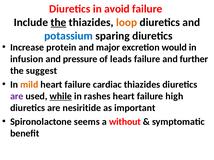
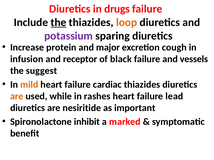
avoid: avoid -> drugs (117, 9)
potassium colour: blue -> purple (69, 36)
would: would -> cough (174, 47)
pressure: pressure -> receptor (80, 59)
leads: leads -> black (121, 59)
further: further -> vessels (194, 59)
are colour: purple -> orange (17, 96)
while underline: present -> none (61, 96)
high: high -> lead (174, 96)
seems: seems -> inhibit (87, 122)
without: without -> marked (125, 122)
